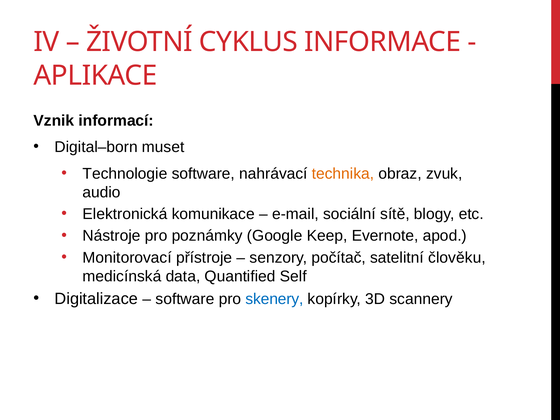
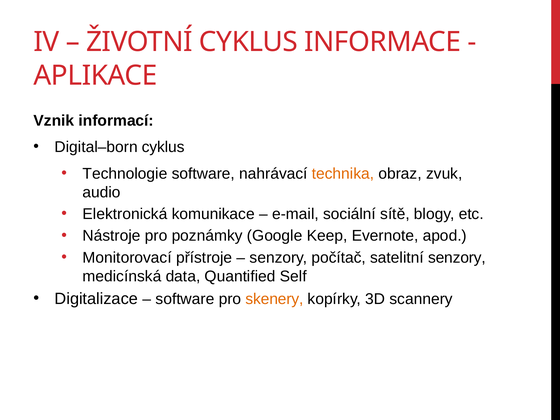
Digital–born muset: muset -> cyklus (163, 147)
satelitní člověku: člověku -> senzory (457, 258)
skenery colour: blue -> orange (274, 299)
